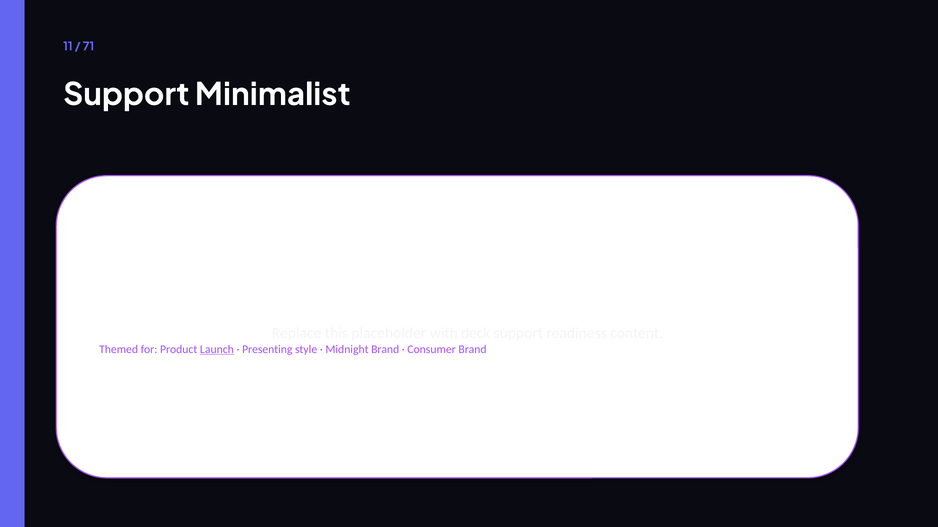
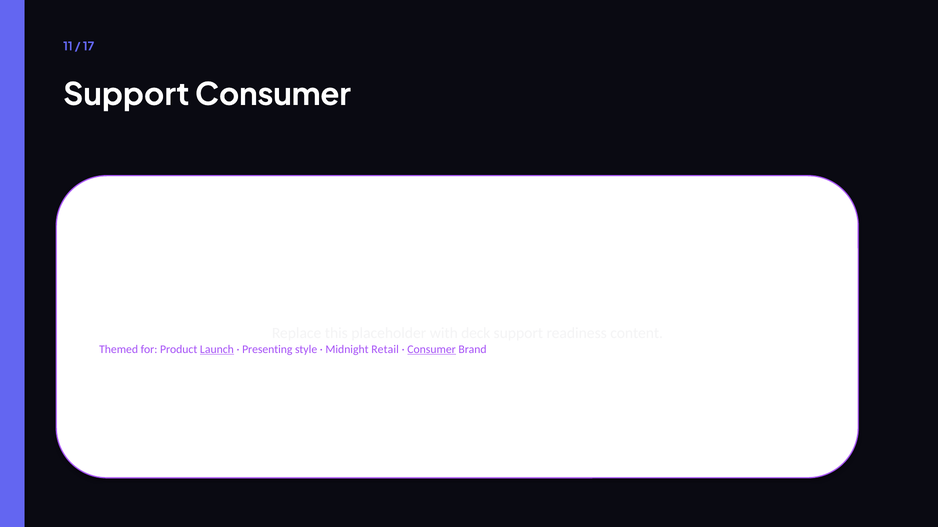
71: 71 -> 17 (89, 46)
Support Minimalist: Minimalist -> Consumer (273, 95)
Midnight Brand: Brand -> Retail (385, 350)
Consumer underline: none -> present (432, 350)
